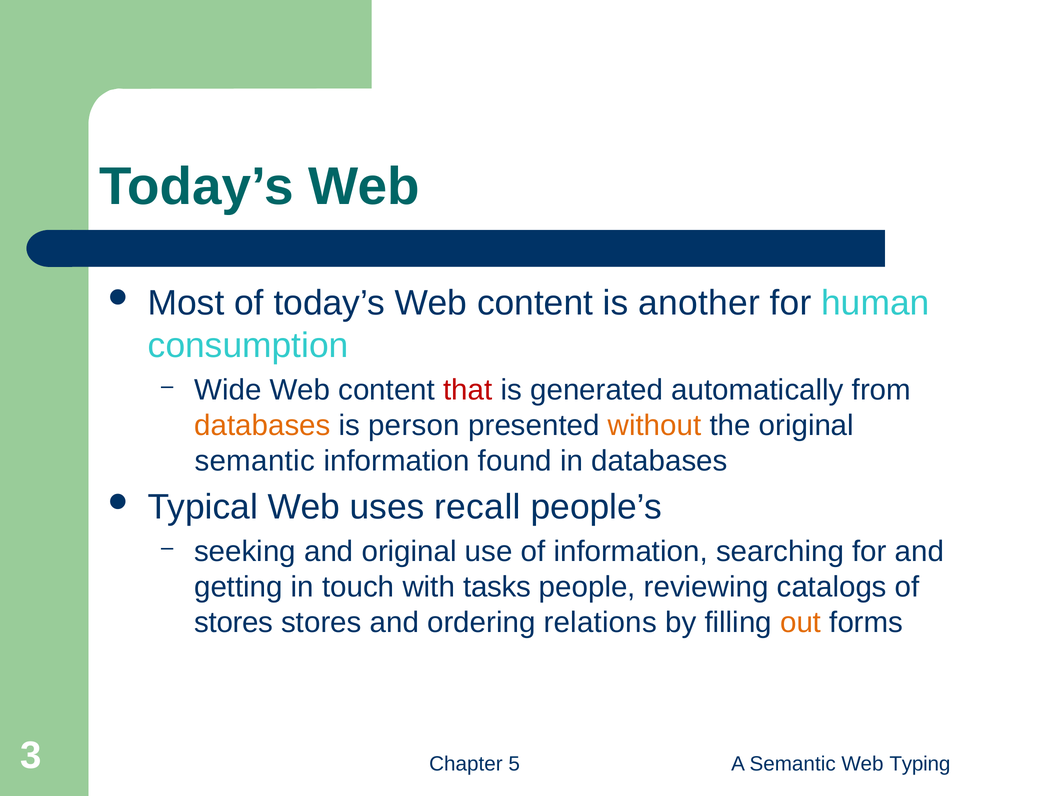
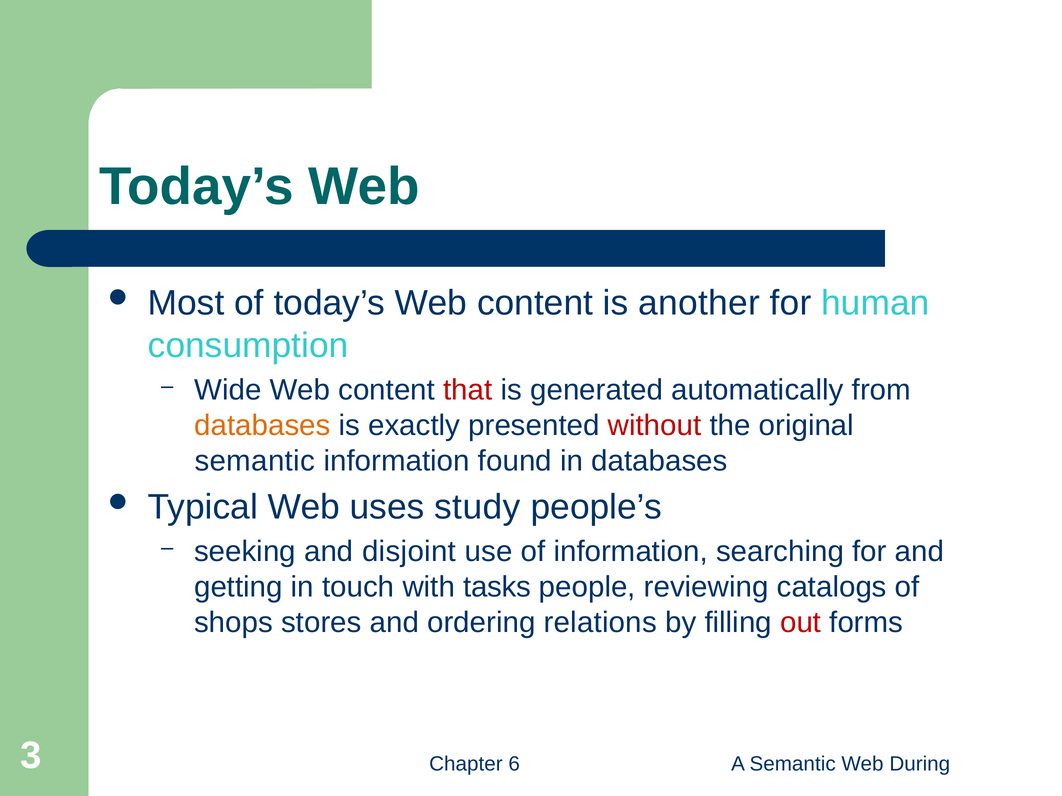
person: person -> exactly (414, 426)
without colour: orange -> red (655, 426)
recall: recall -> study (477, 508)
and original: original -> disjoint (409, 552)
stores: stores -> shops (234, 623)
out colour: orange -> red (801, 623)
5: 5 -> 6 (514, 765)
Typing: Typing -> During (920, 765)
